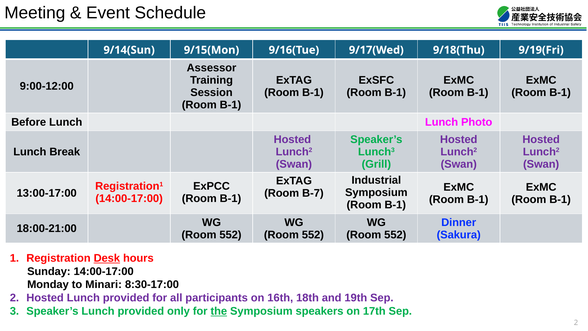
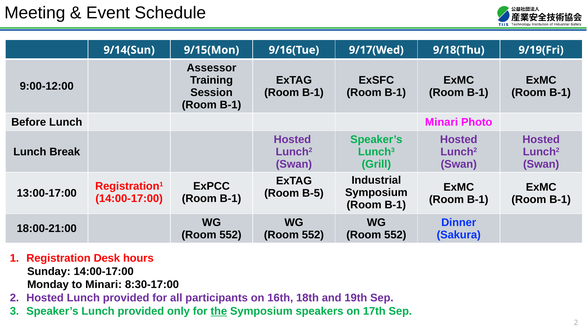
Lunch Lunch: Lunch -> Minari (442, 122)
B-7: B-7 -> B-5 (313, 193)
Desk underline: present -> none (107, 258)
